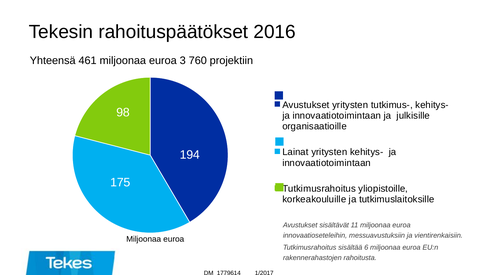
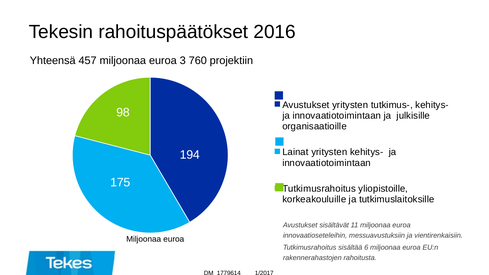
461: 461 -> 457 (88, 60)
